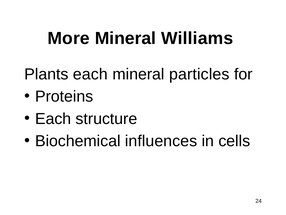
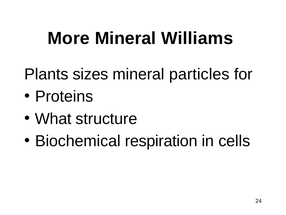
Plants each: each -> sizes (91, 74)
Each: Each -> What (53, 119)
influences: influences -> respiration (161, 141)
